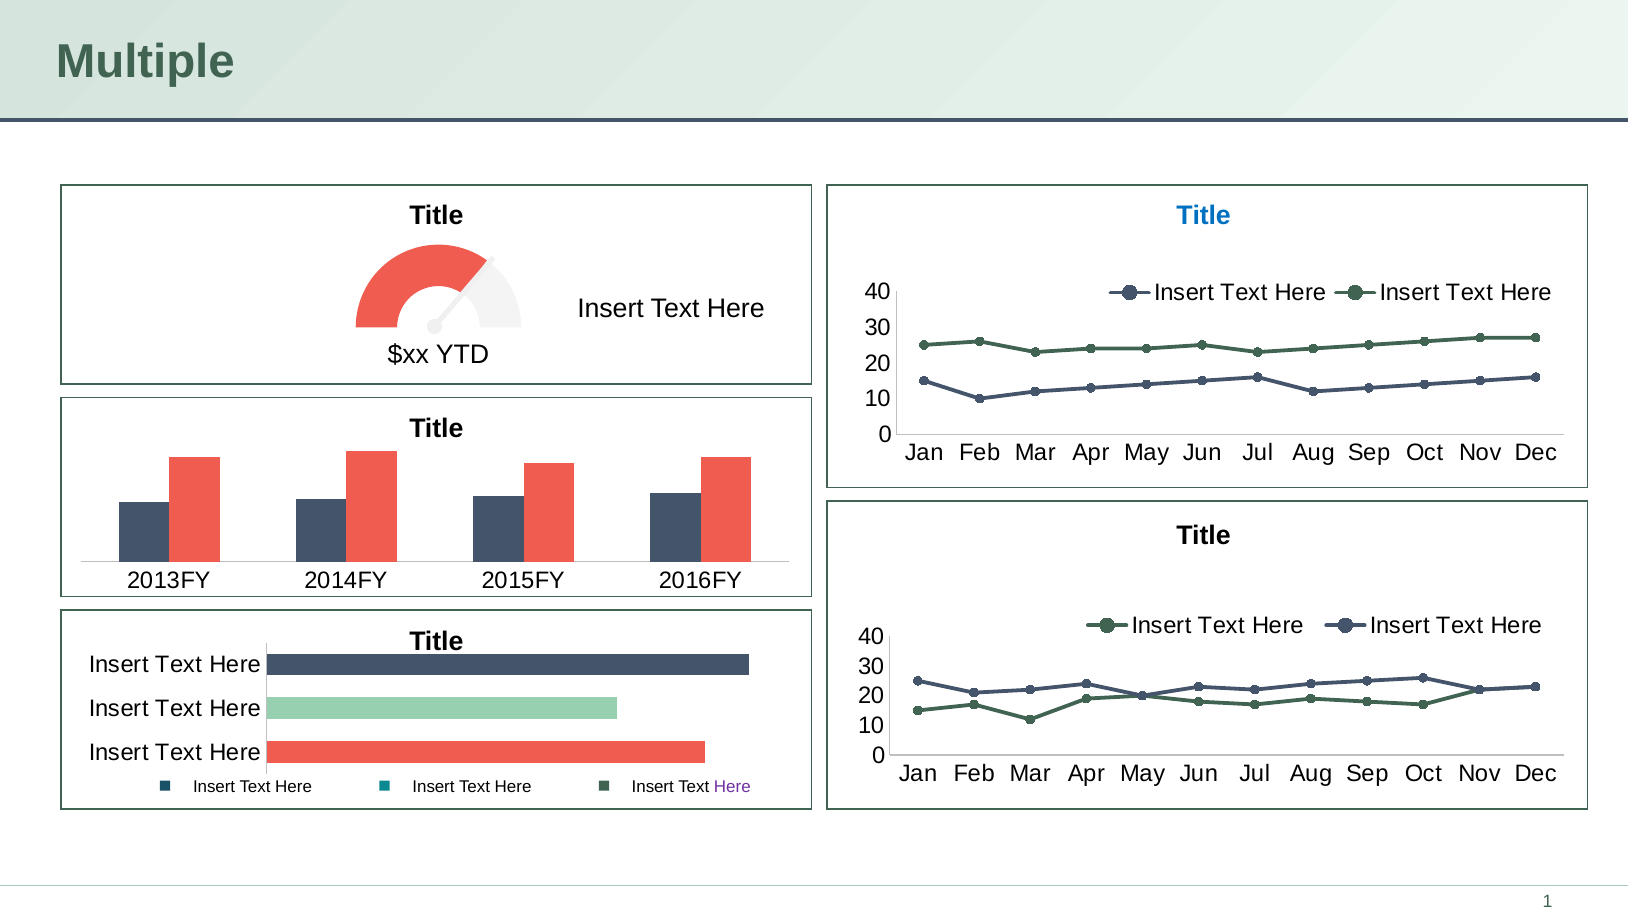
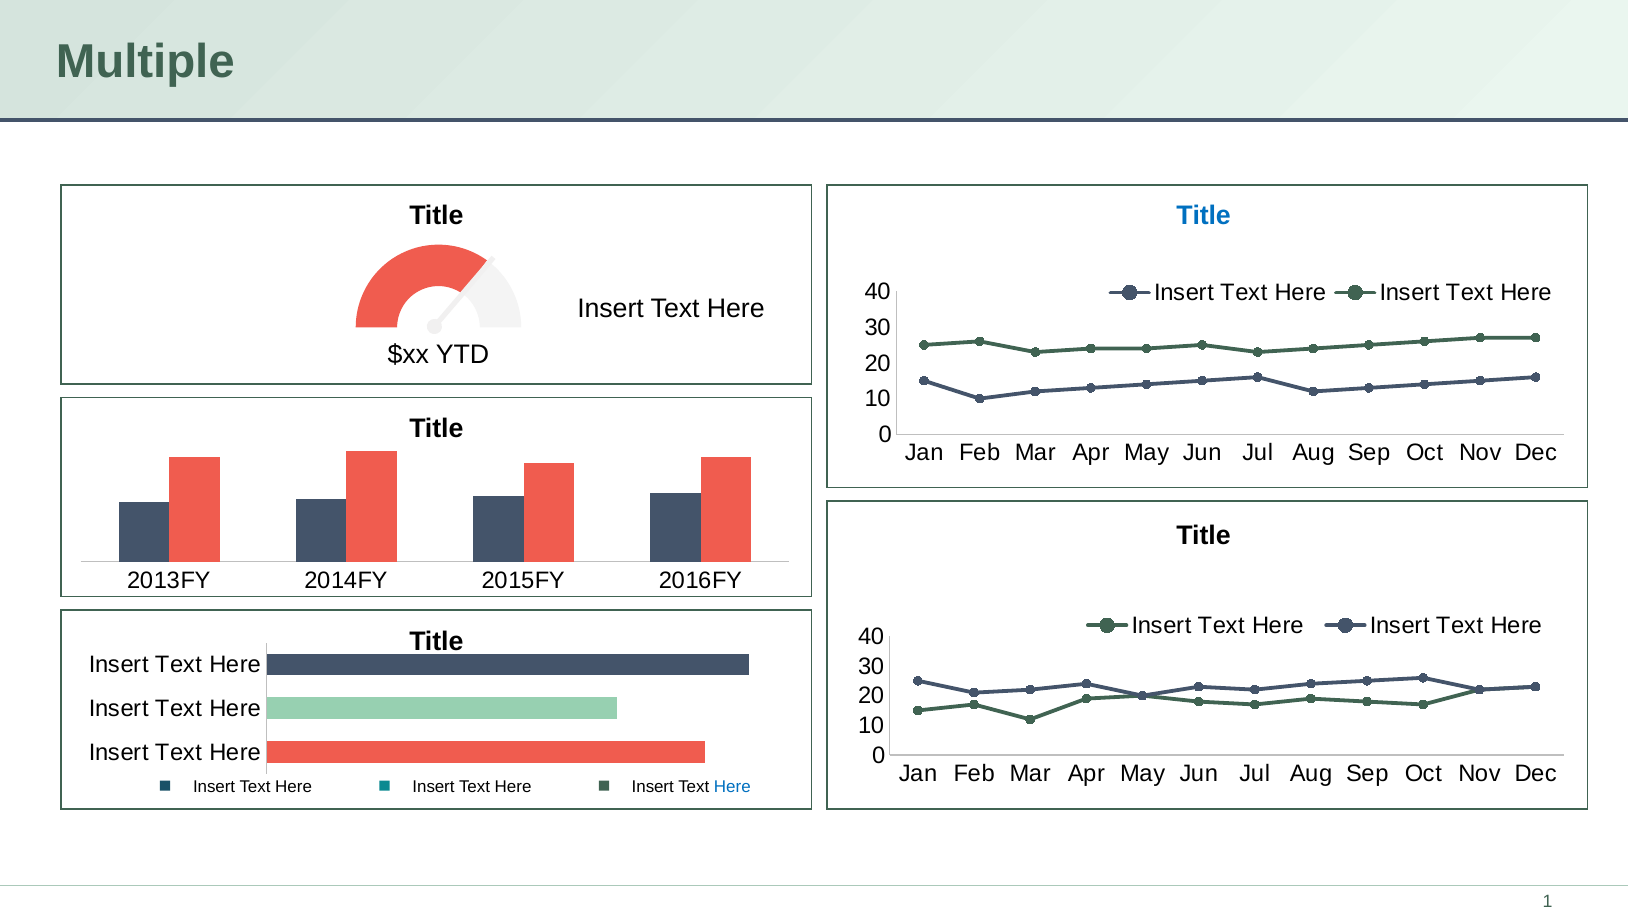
Here colour: purple -> blue (732, 787)
